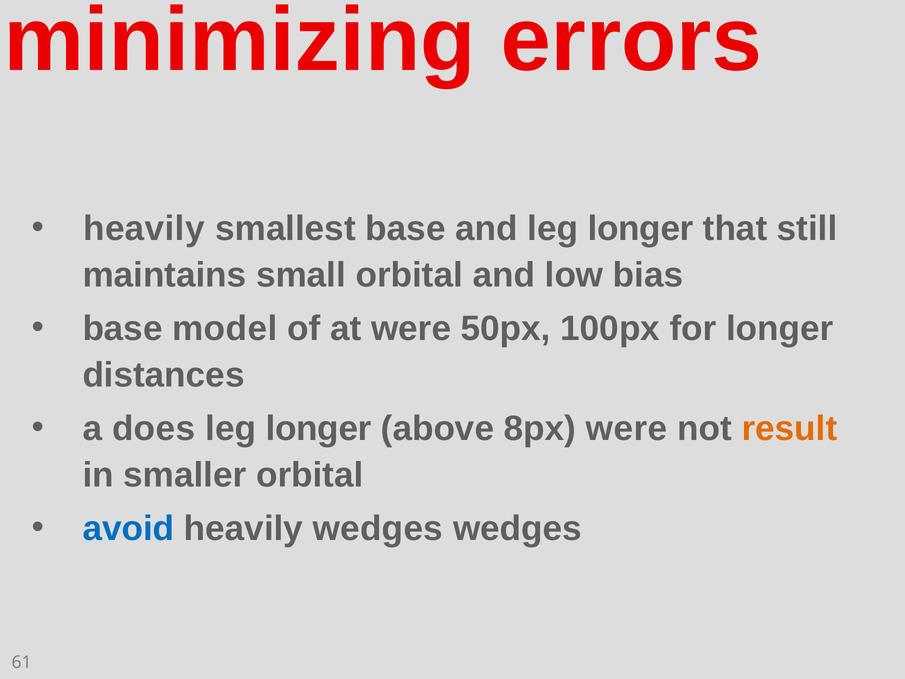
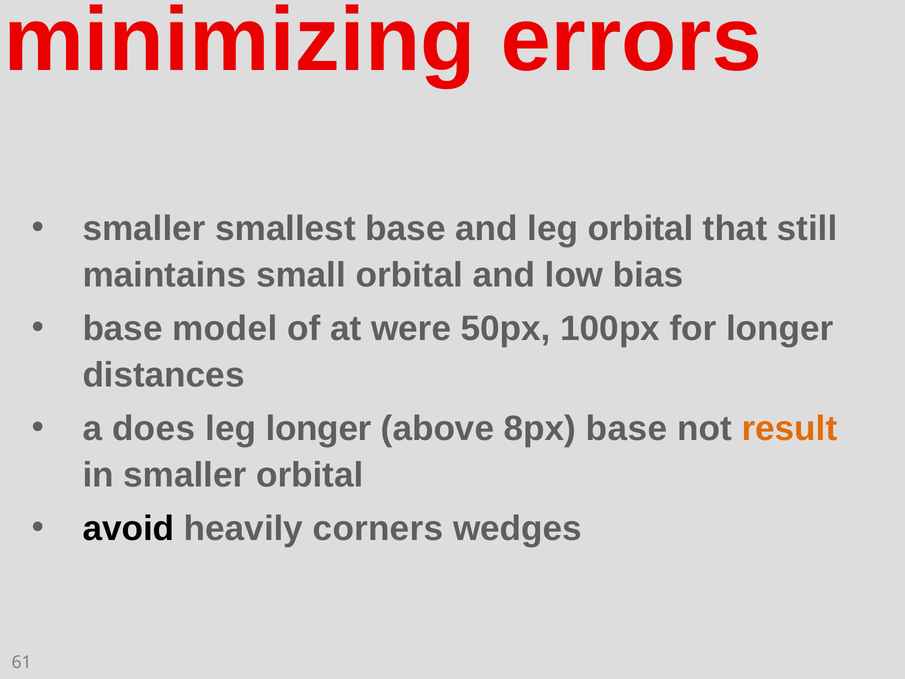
heavily: heavily -> smaller (144, 228)
and leg longer: longer -> orbital (641, 228)
8px were: were -> base (627, 429)
avoid colour: blue -> black (128, 529)
heavily wedges: wedges -> corners (378, 529)
